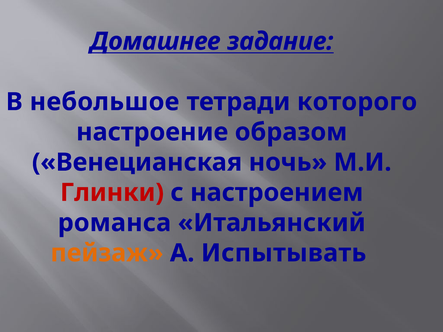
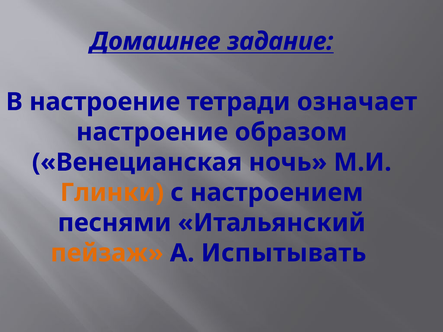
В небольшое: небольшое -> настроение (105, 102)
которого: которого -> означает (357, 102)
Глинки colour: red -> orange (112, 193)
романса: романса -> песнями (115, 223)
